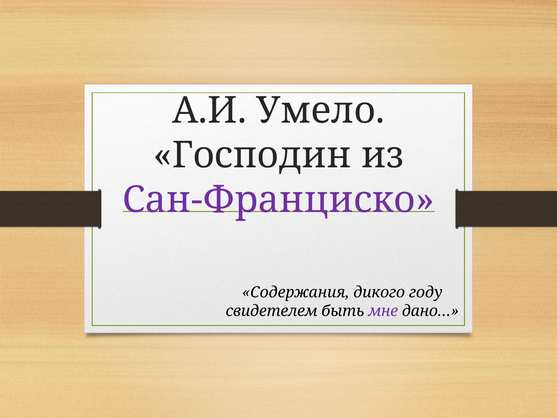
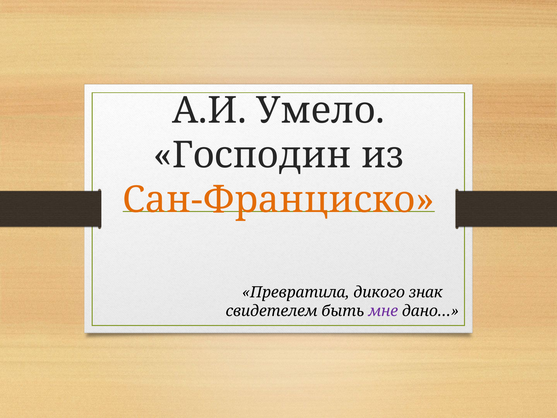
Сан-Франциско colour: purple -> orange (278, 200)
Содержания: Содержания -> Превратила (296, 292)
году: году -> знак (426, 292)
